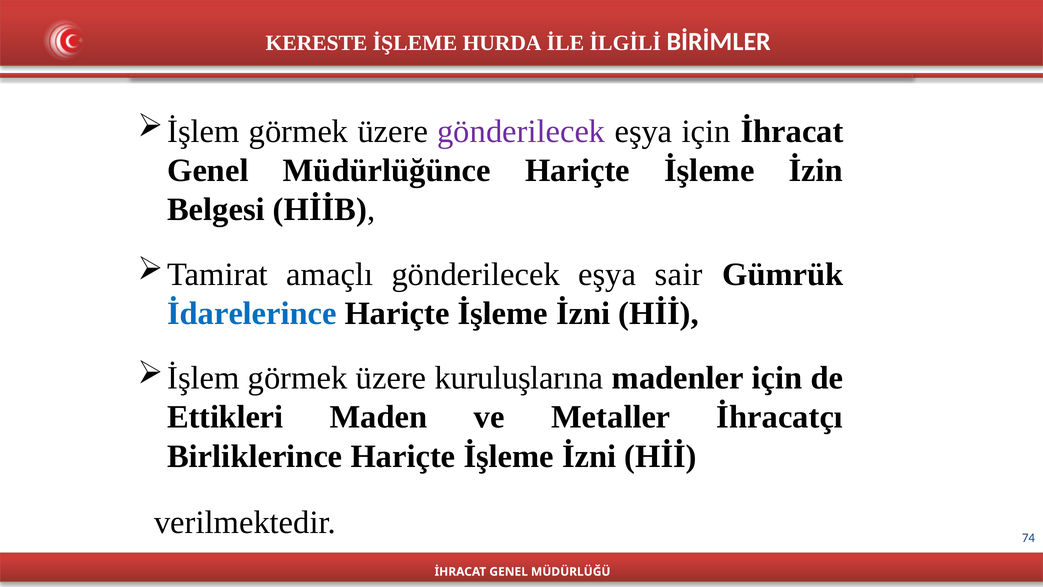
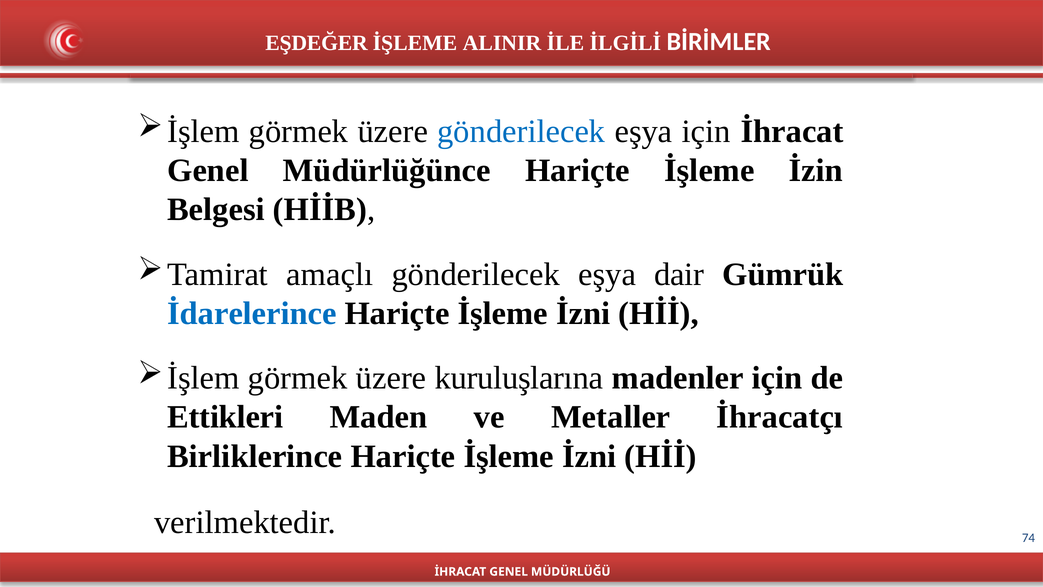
KERESTE: KERESTE -> EŞDEĞER (317, 43)
HURDA: HURDA -> ALINIR (502, 43)
gönderilecek colour: purple -> blue (521, 131)
sair: sair -> dair (679, 274)
